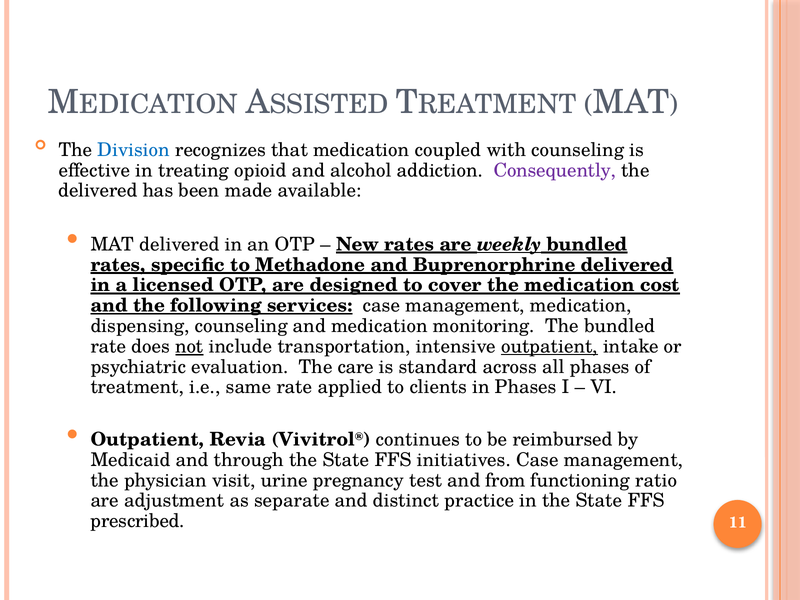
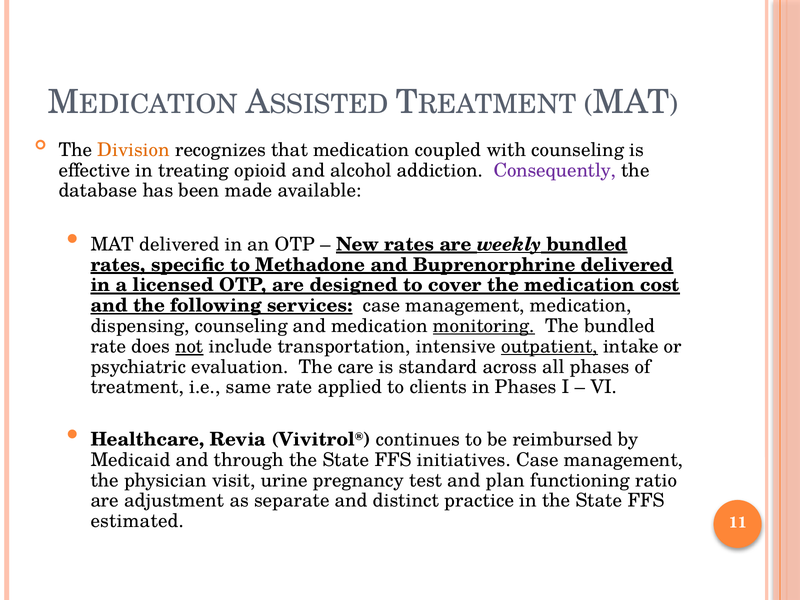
Division colour: blue -> orange (134, 150)
delivered: delivered -> database (98, 191)
monitoring underline: none -> present (484, 326)
Outpatient: Outpatient -> Healthcare (147, 439)
from: from -> plan (505, 480)
prescribed: prescribed -> estimated (137, 521)
